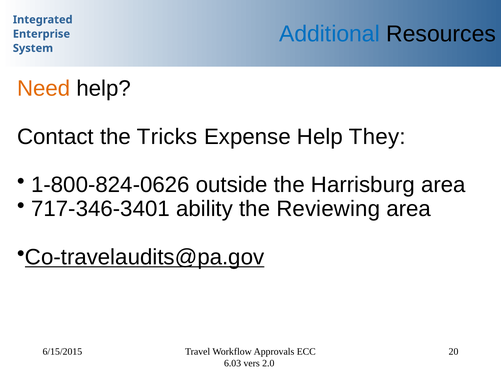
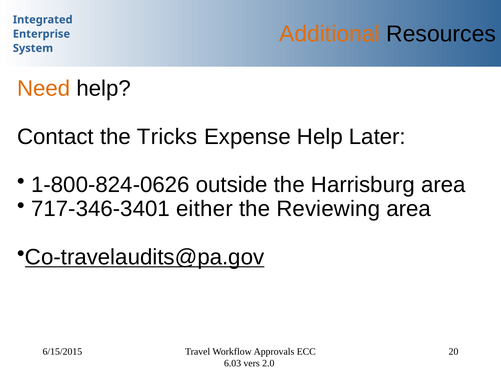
Additional colour: blue -> orange (329, 34)
They: They -> Later (377, 137)
ability: ability -> either (204, 209)
